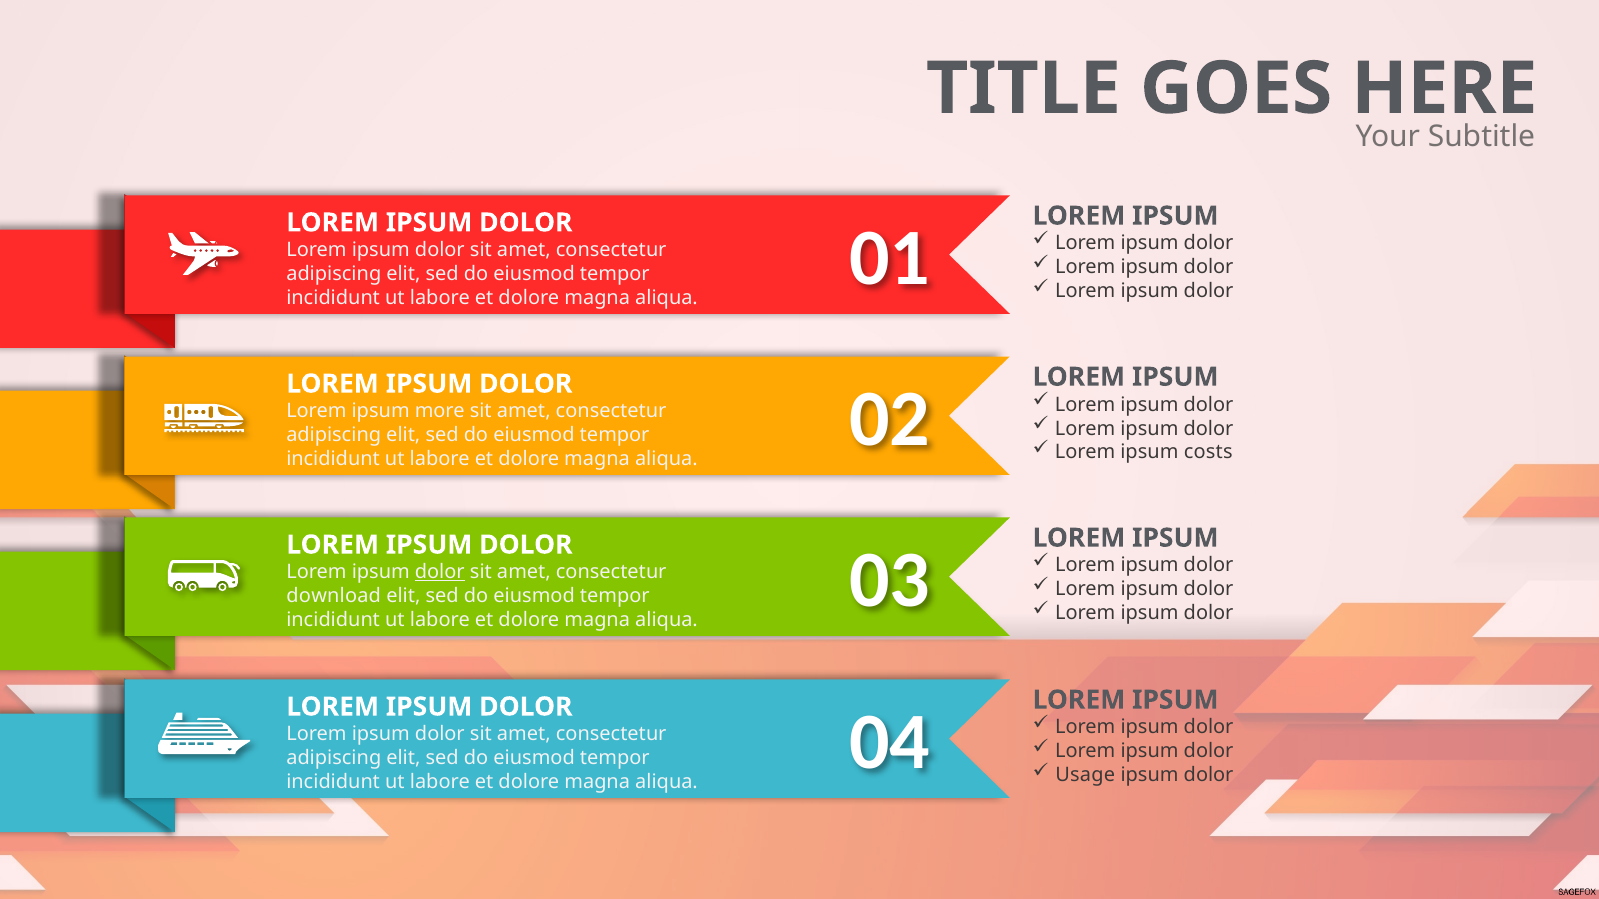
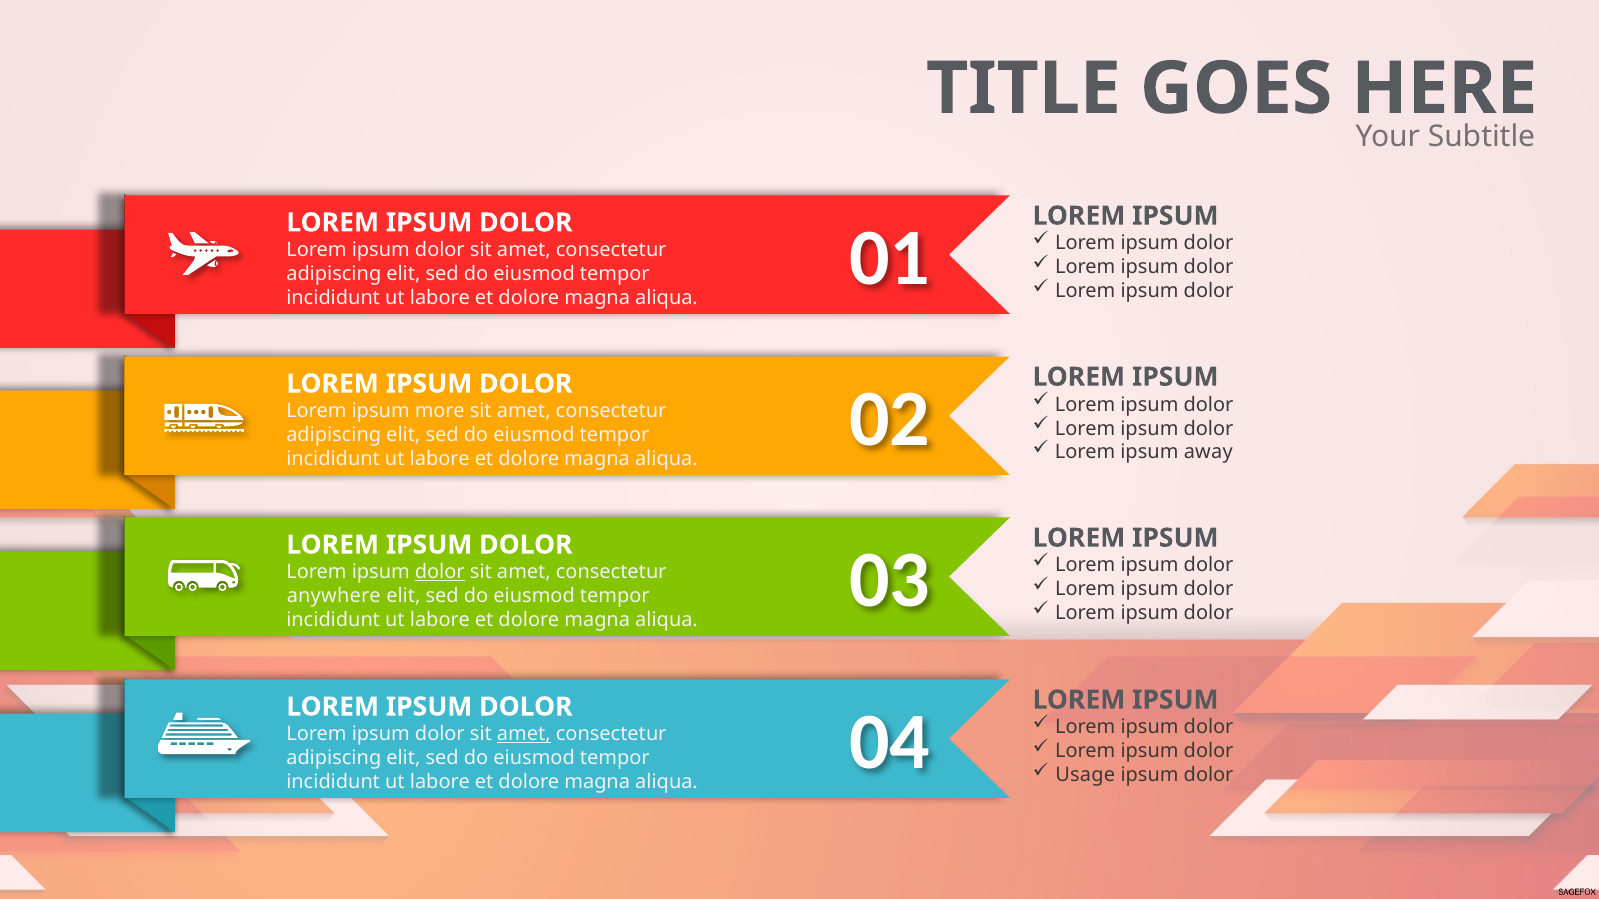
costs: costs -> away (1208, 453)
download: download -> anywhere (334, 597)
amet underline: none -> present (524, 735)
